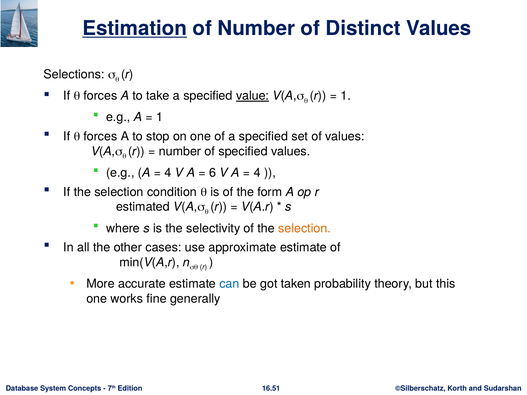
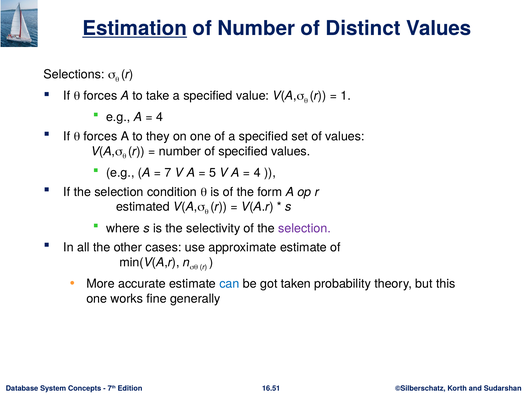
value underline: present -> none (253, 96)
1: 1 -> 4 (160, 117)
stop: stop -> they (158, 137)
4: 4 -> 7 (168, 173)
6: 6 -> 5 (213, 173)
selection colour: orange -> purple (305, 228)
